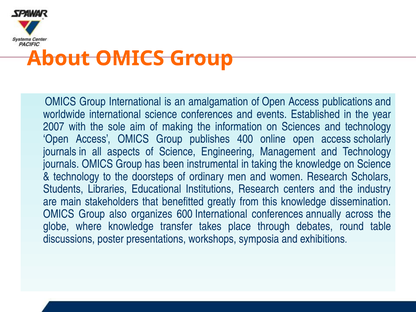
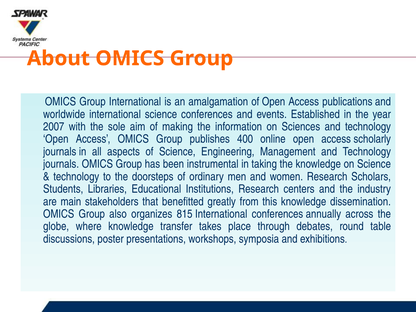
600: 600 -> 815 (185, 214)
